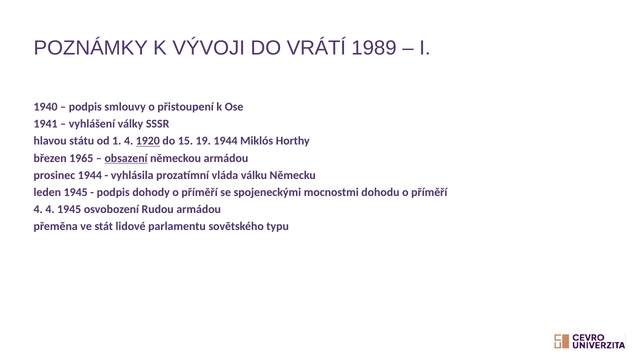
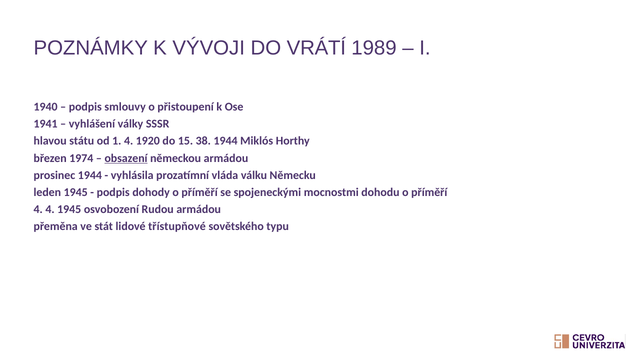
1920 underline: present -> none (148, 141)
19: 19 -> 38 (203, 141)
1965: 1965 -> 1974 (81, 158)
parlamentu: parlamentu -> třístupňové (177, 227)
